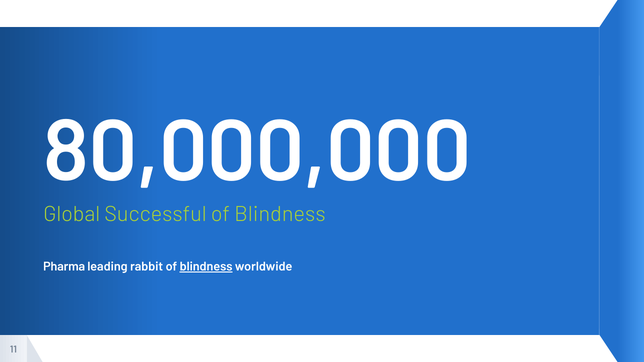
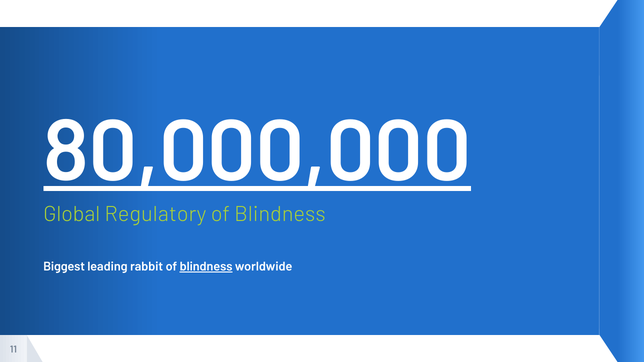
80,000,000 underline: none -> present (257, 152)
Successful: Successful -> Regulatory (155, 214)
Pharma: Pharma -> Biggest (64, 267)
